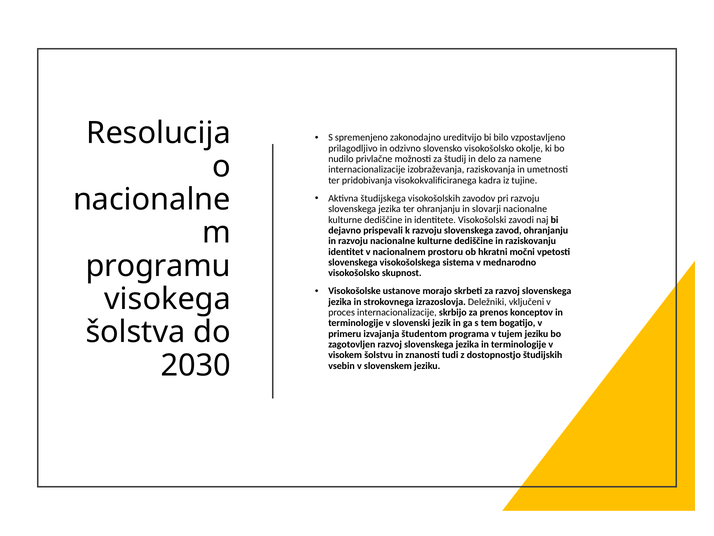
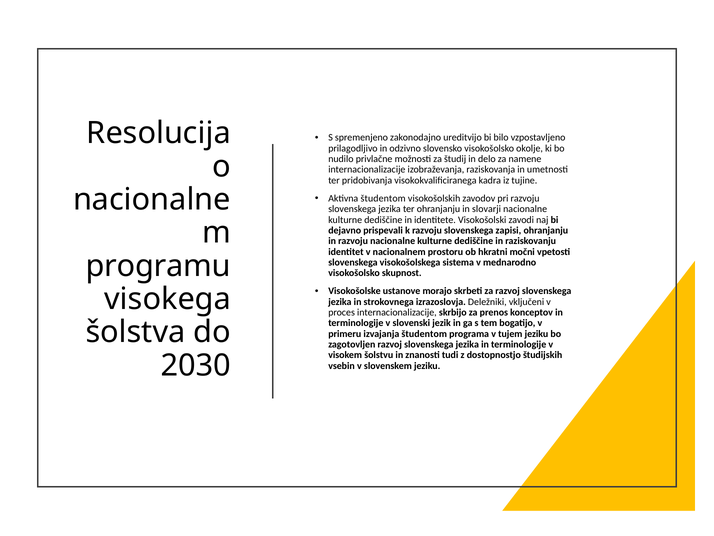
Aktivna študijskega: študijskega -> študentom (383, 198)
zavod: zavod -> zapisi (508, 230)
